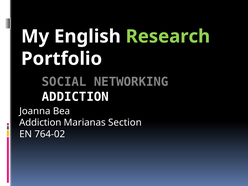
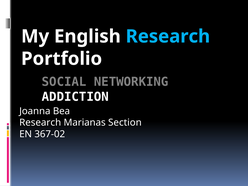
Research colour: light green -> light blue (168, 36)
Addiction: Addiction -> Research (40, 123)
764-02: 764-02 -> 367-02 (50, 134)
